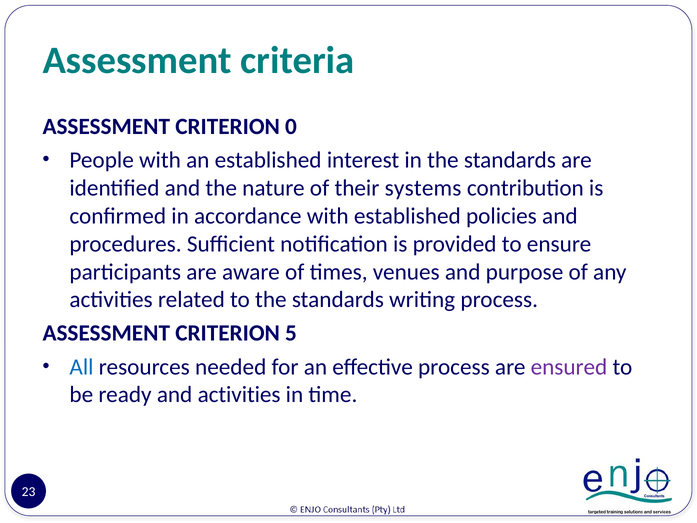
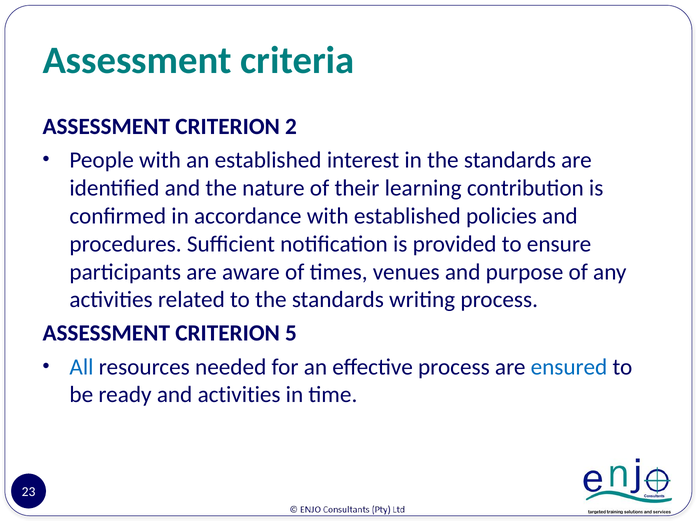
0: 0 -> 2 (291, 127)
systems: systems -> learning (423, 188)
ensured colour: purple -> blue (569, 367)
